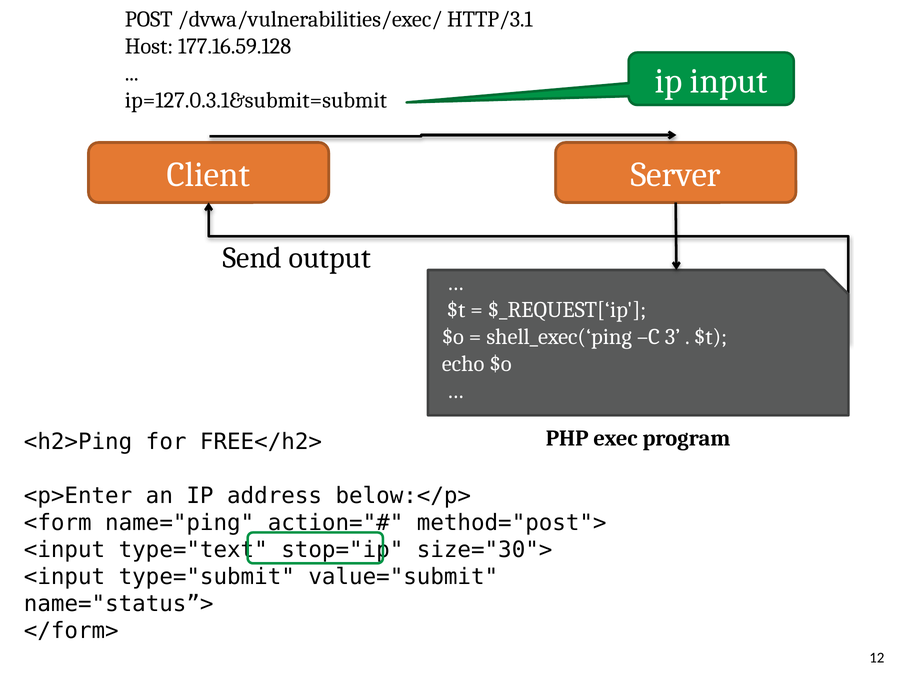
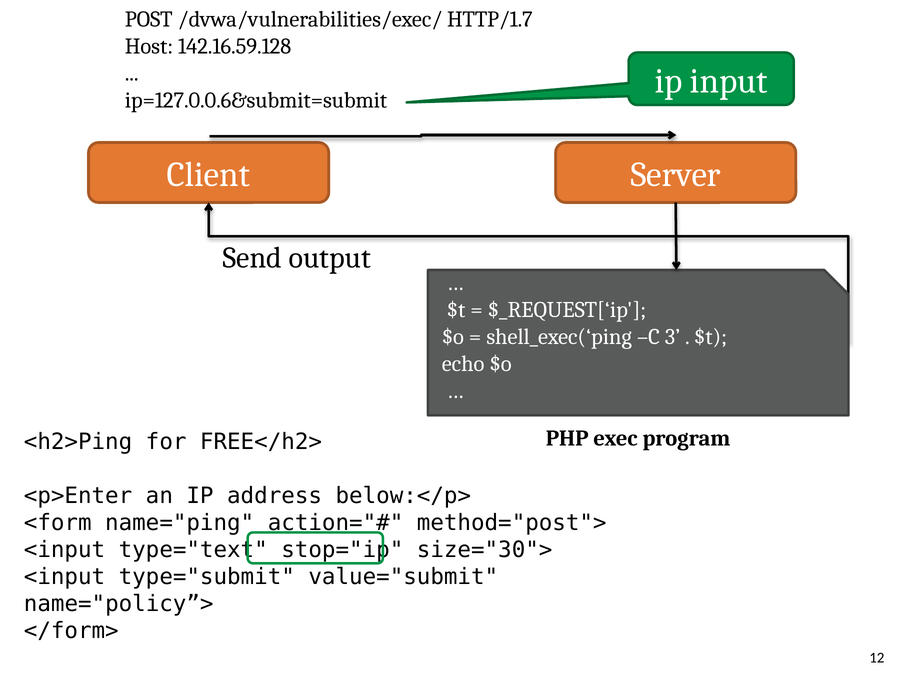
HTTP/3.1: HTTP/3.1 -> HTTP/1.7 (490, 19)
177.16.59.128: 177.16.59.128 -> 142.16.59.128 (235, 47)
ip=127.0.3.1&submit=submit: ip=127.0.3.1&submit=submit -> ip=127.0.0.6&submit=submit (256, 101)
name="status”>: name="status”> -> name="policy”> (119, 605)
